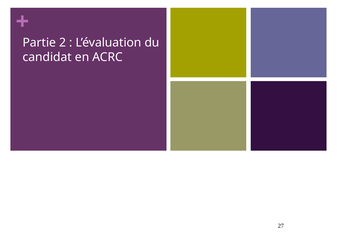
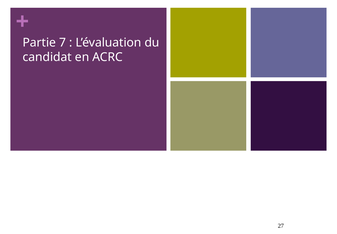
2: 2 -> 7 (63, 42)
